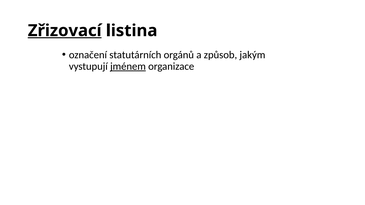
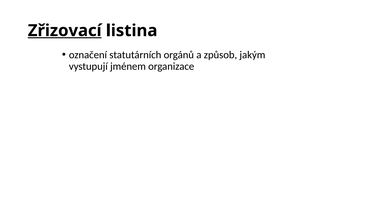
jménem underline: present -> none (128, 66)
